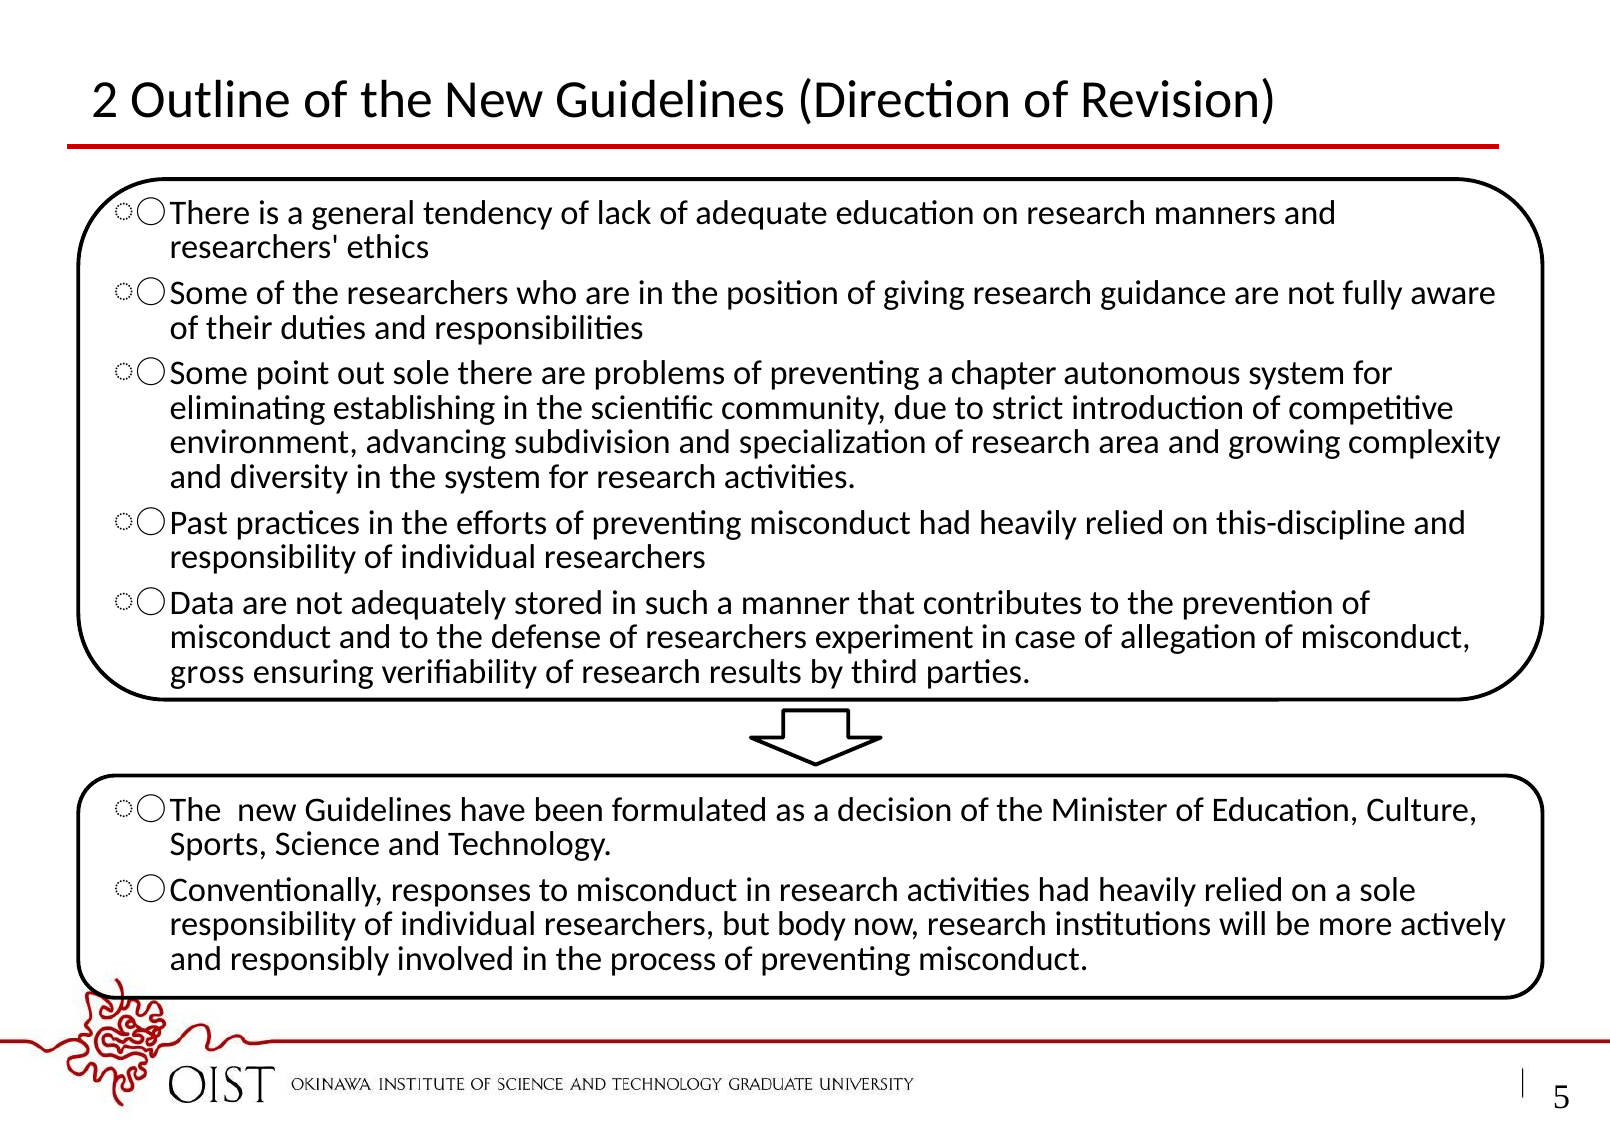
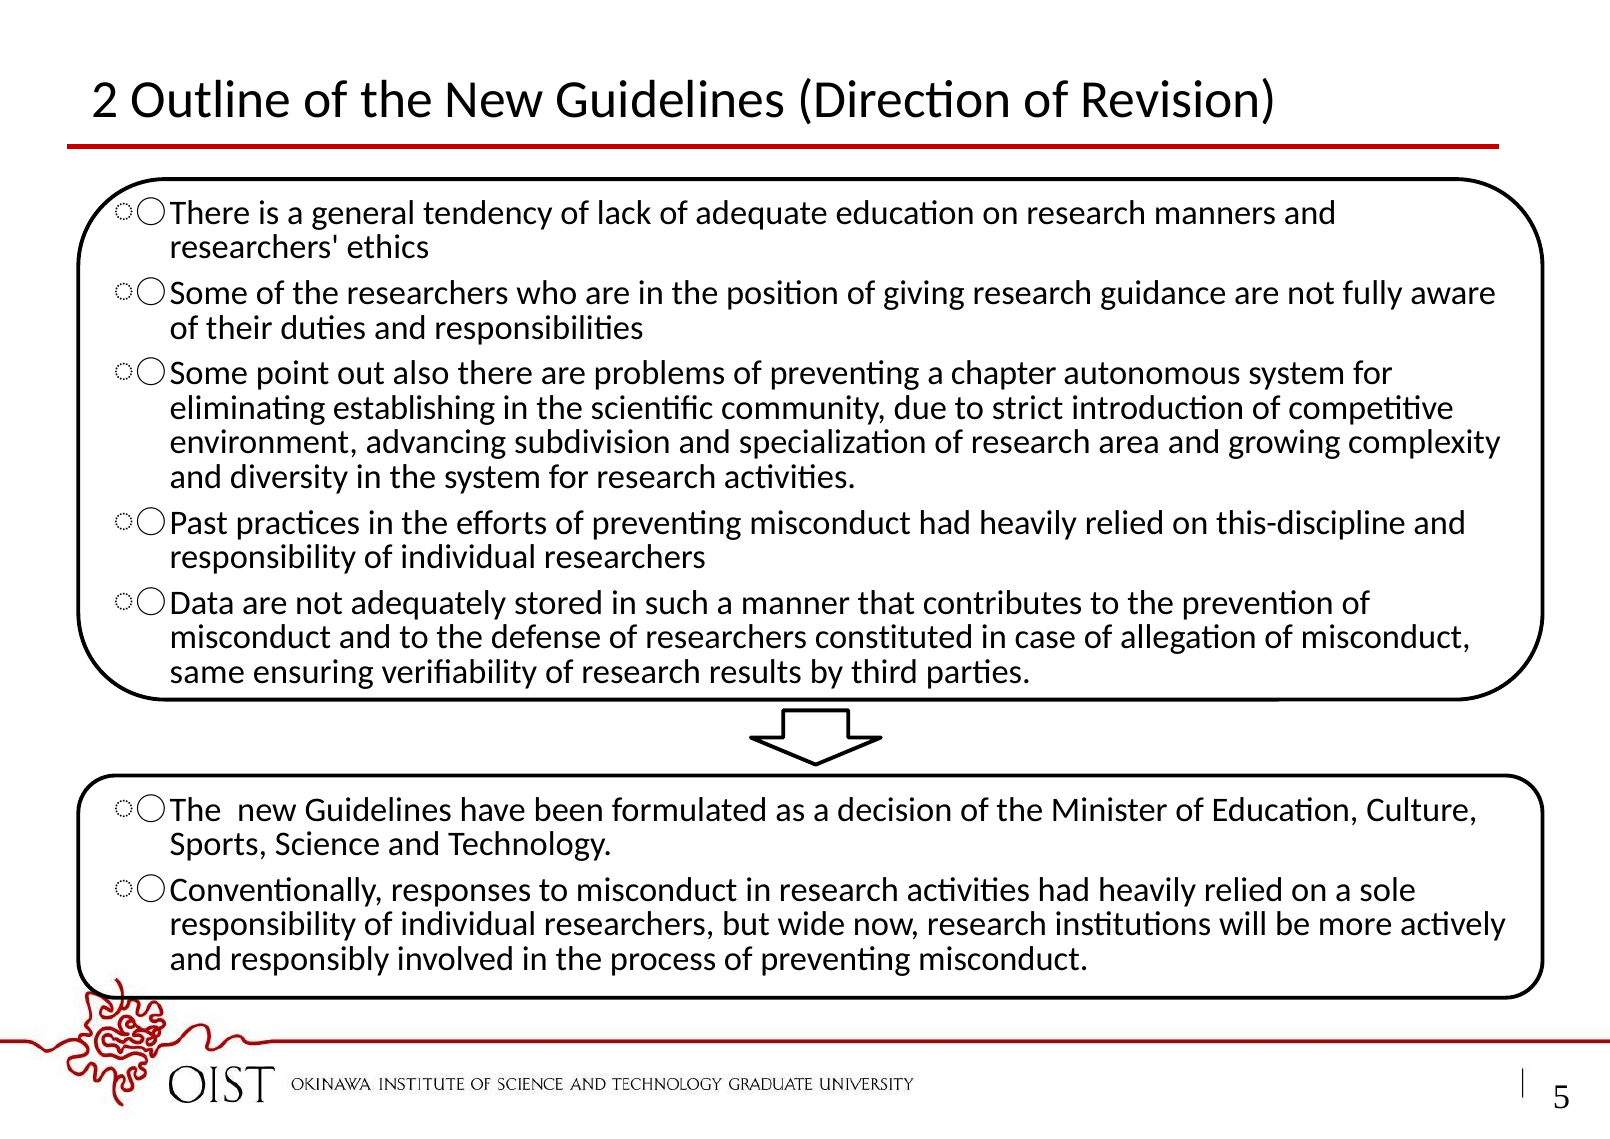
out sole: sole -> also (421, 374)
experiment: experiment -> constituted (894, 638)
gross: gross -> same (207, 672)
body: body -> wide (811, 925)
